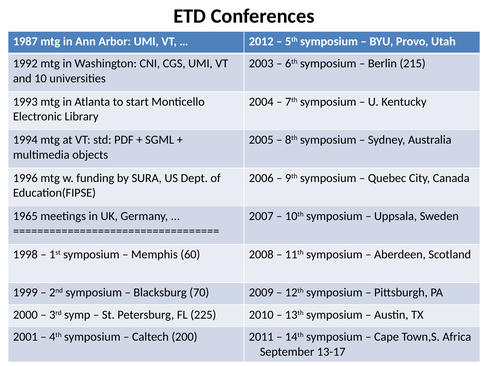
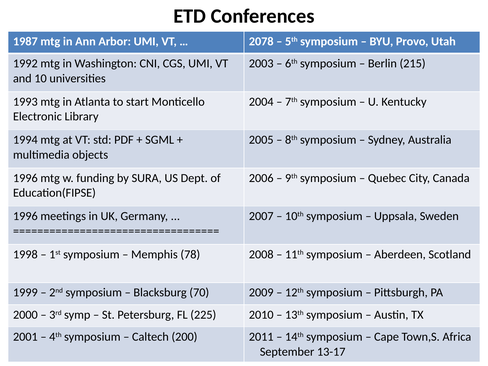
2012: 2012 -> 2078 (261, 41)
1965: 1965 -> 1996 (25, 216)
60: 60 -> 78 (190, 254)
